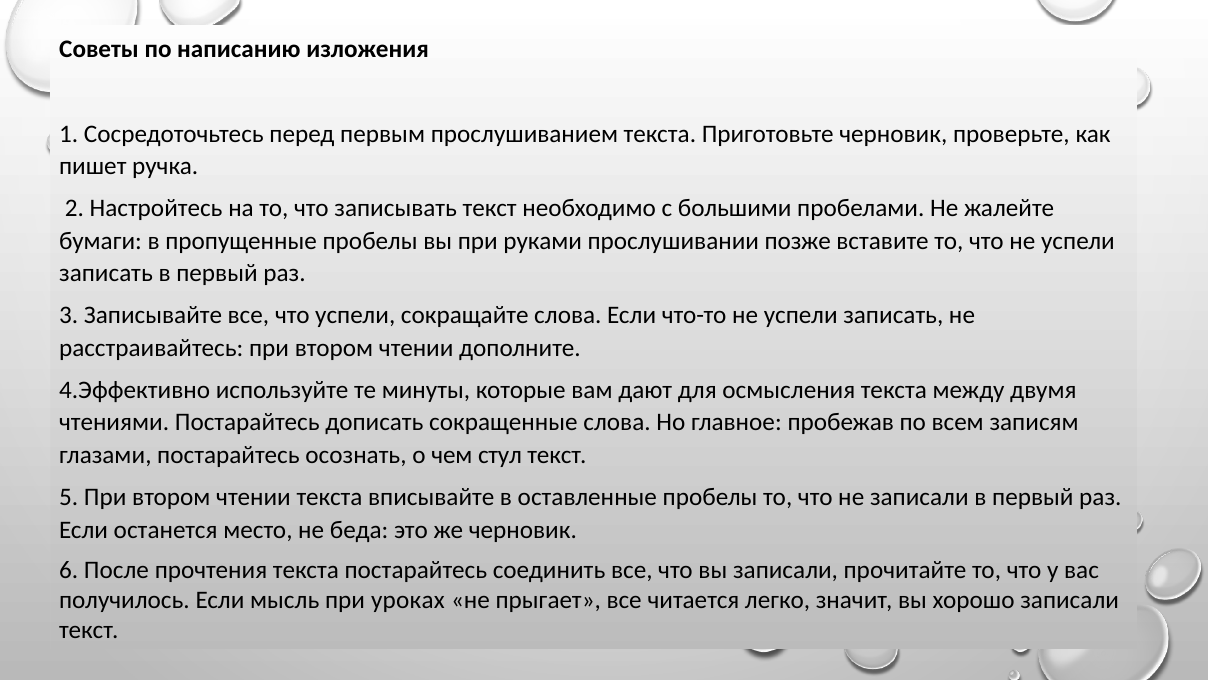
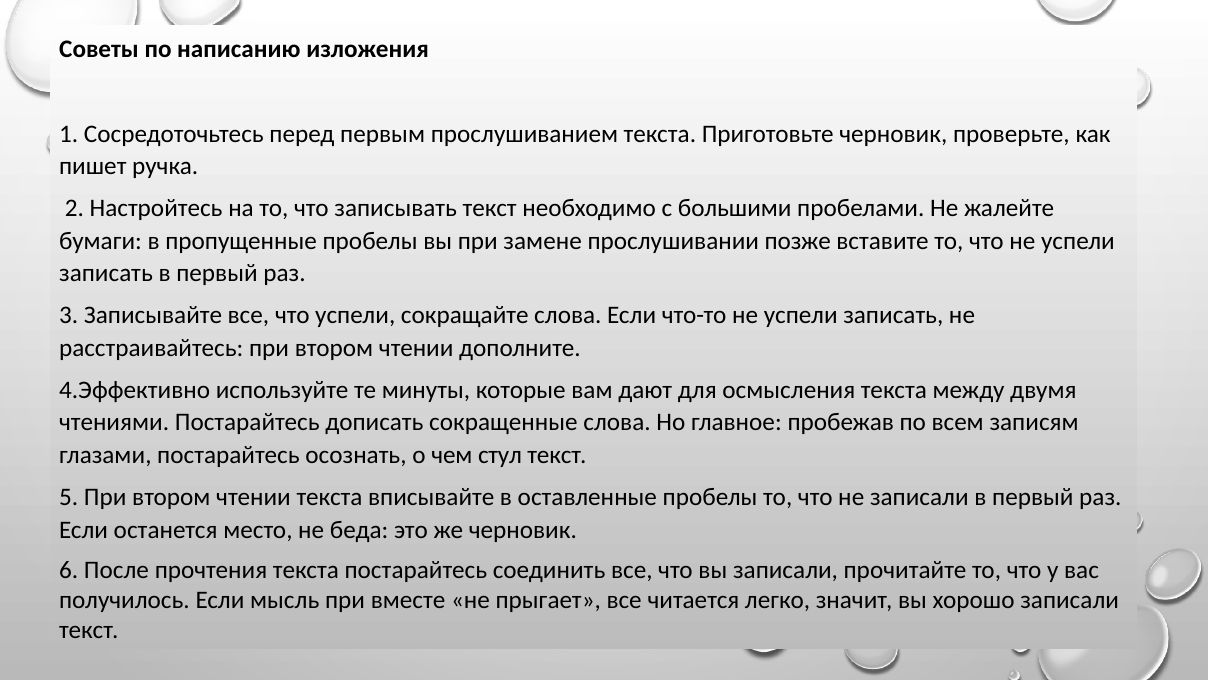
руками: руками -> замене (543, 241)
уроках: уроках -> вместе (408, 600)
